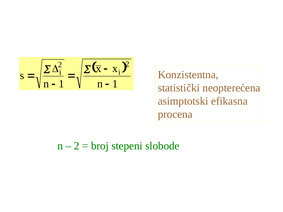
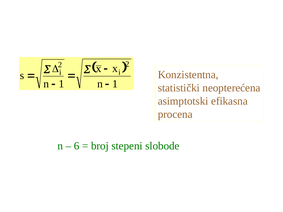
2: 2 -> 6 (77, 146)
